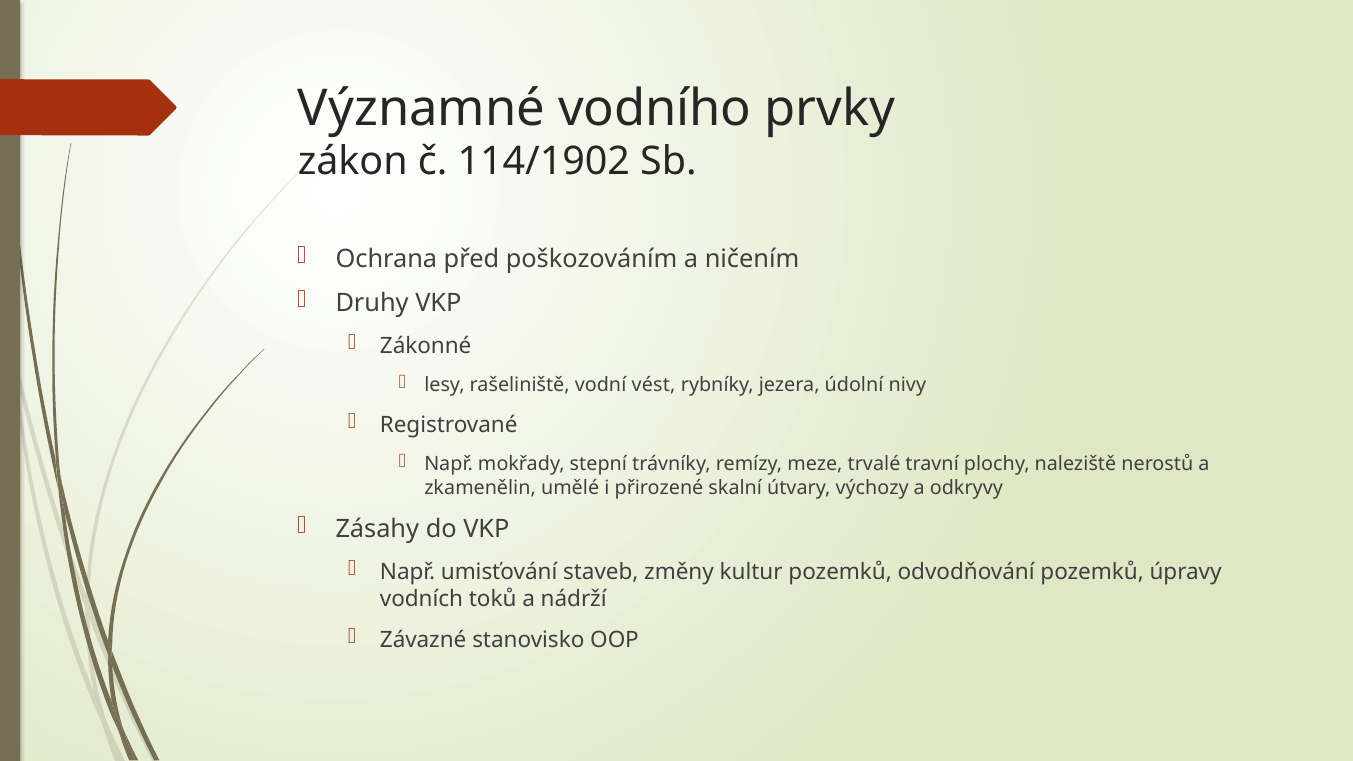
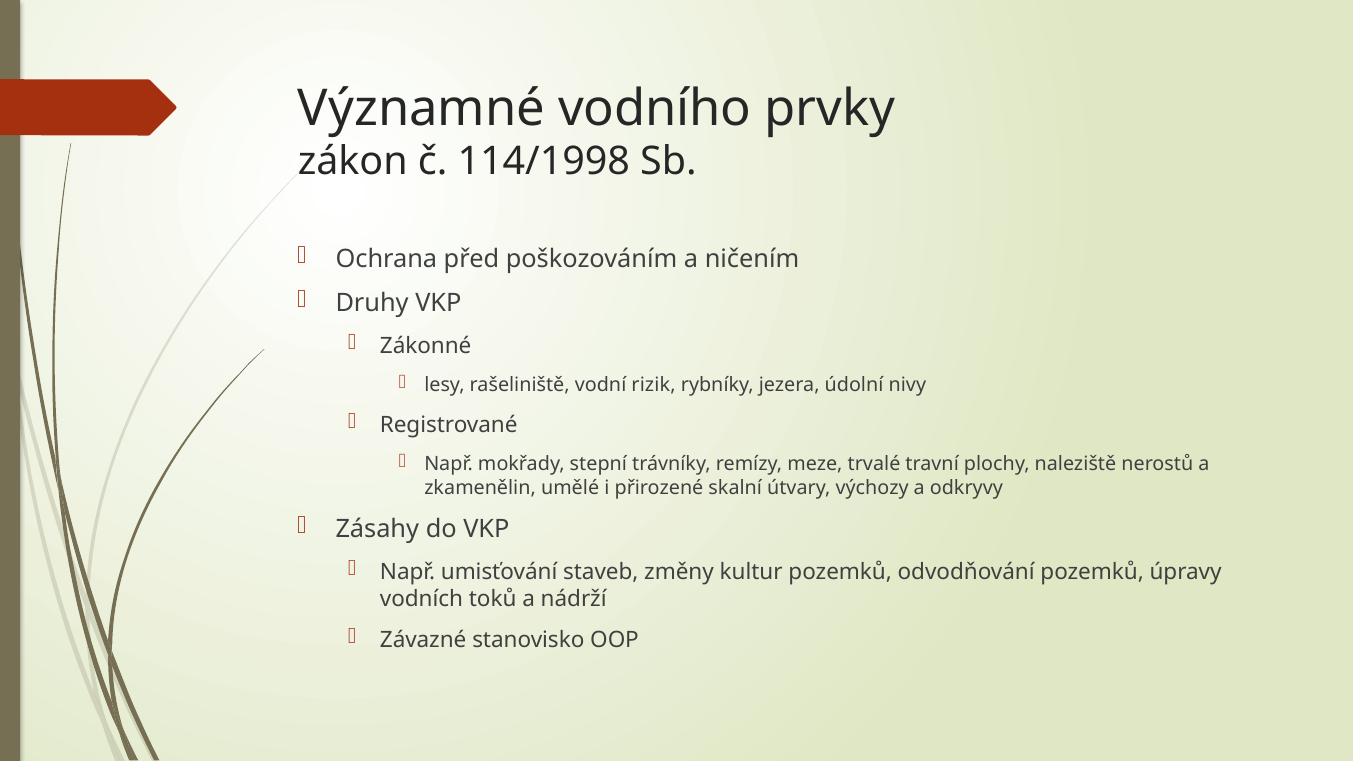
114/1902: 114/1902 -> 114/1998 (544, 162)
vést: vést -> rizik (654, 385)
